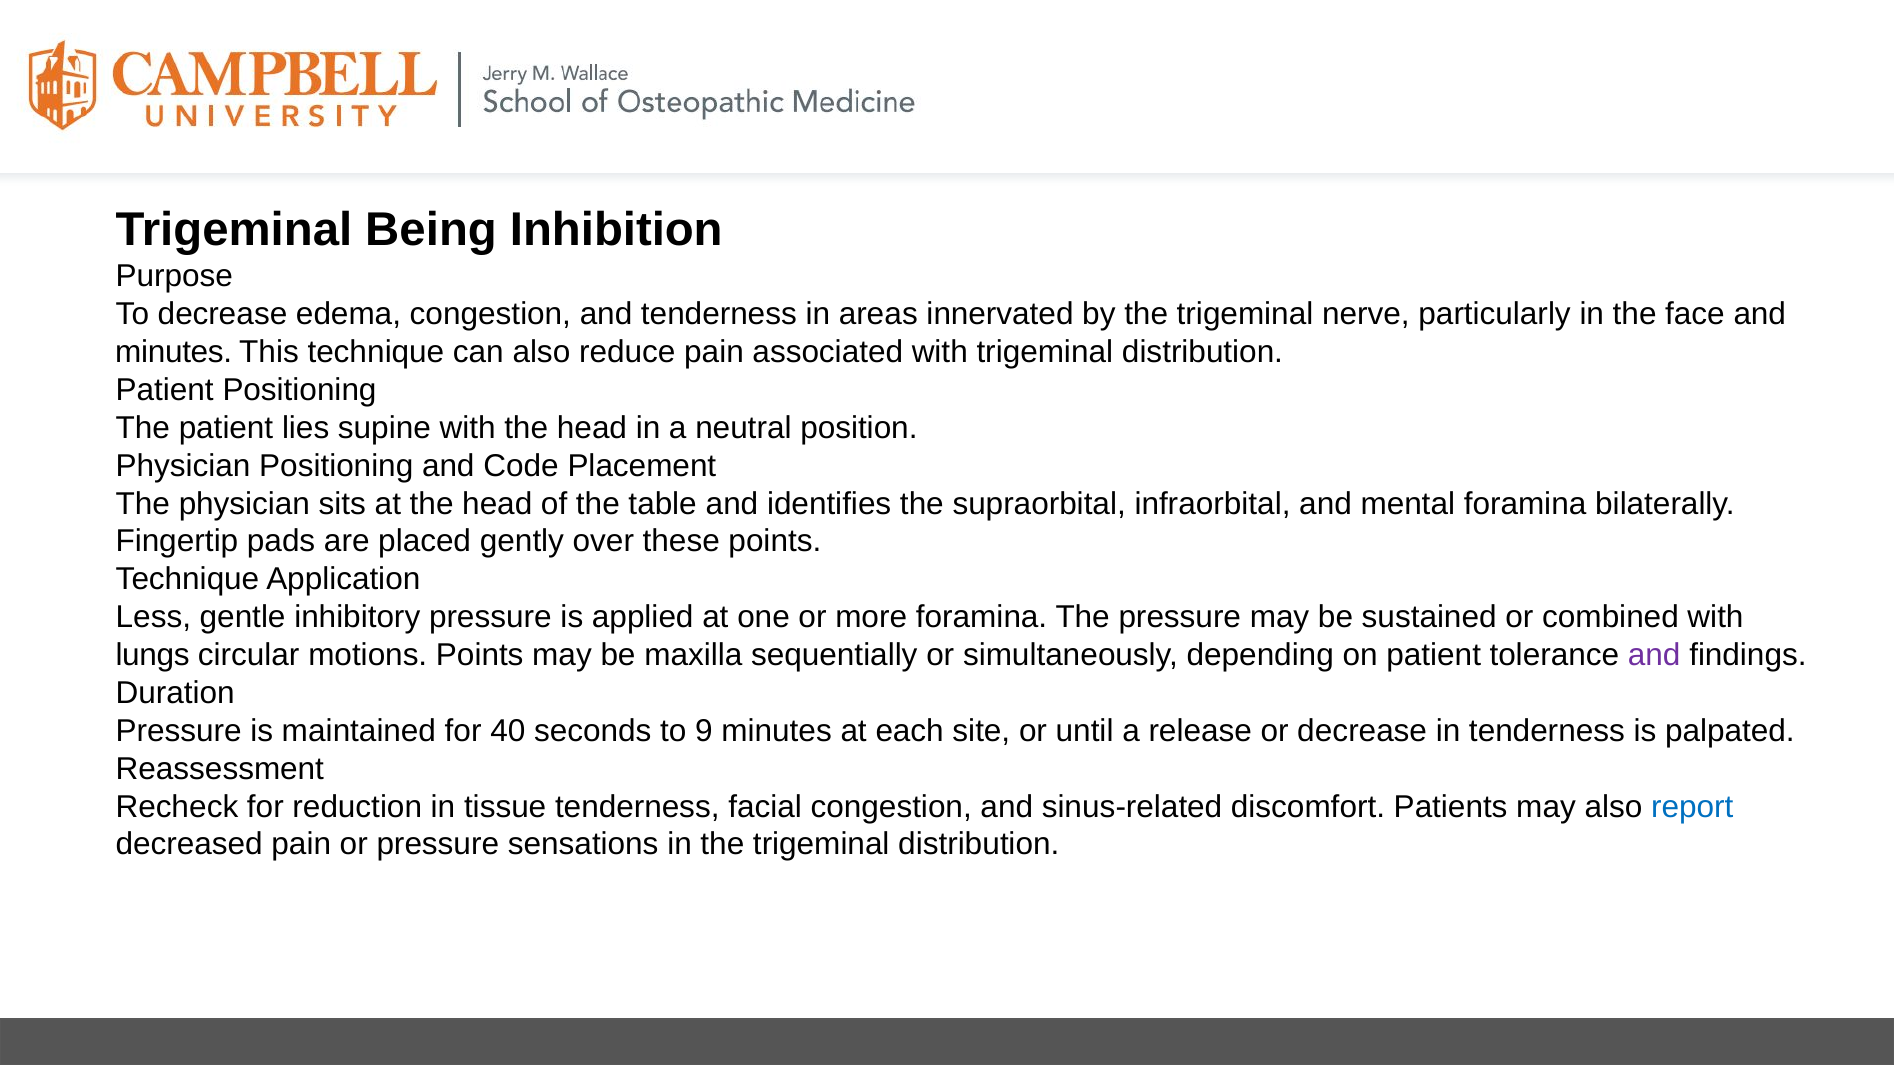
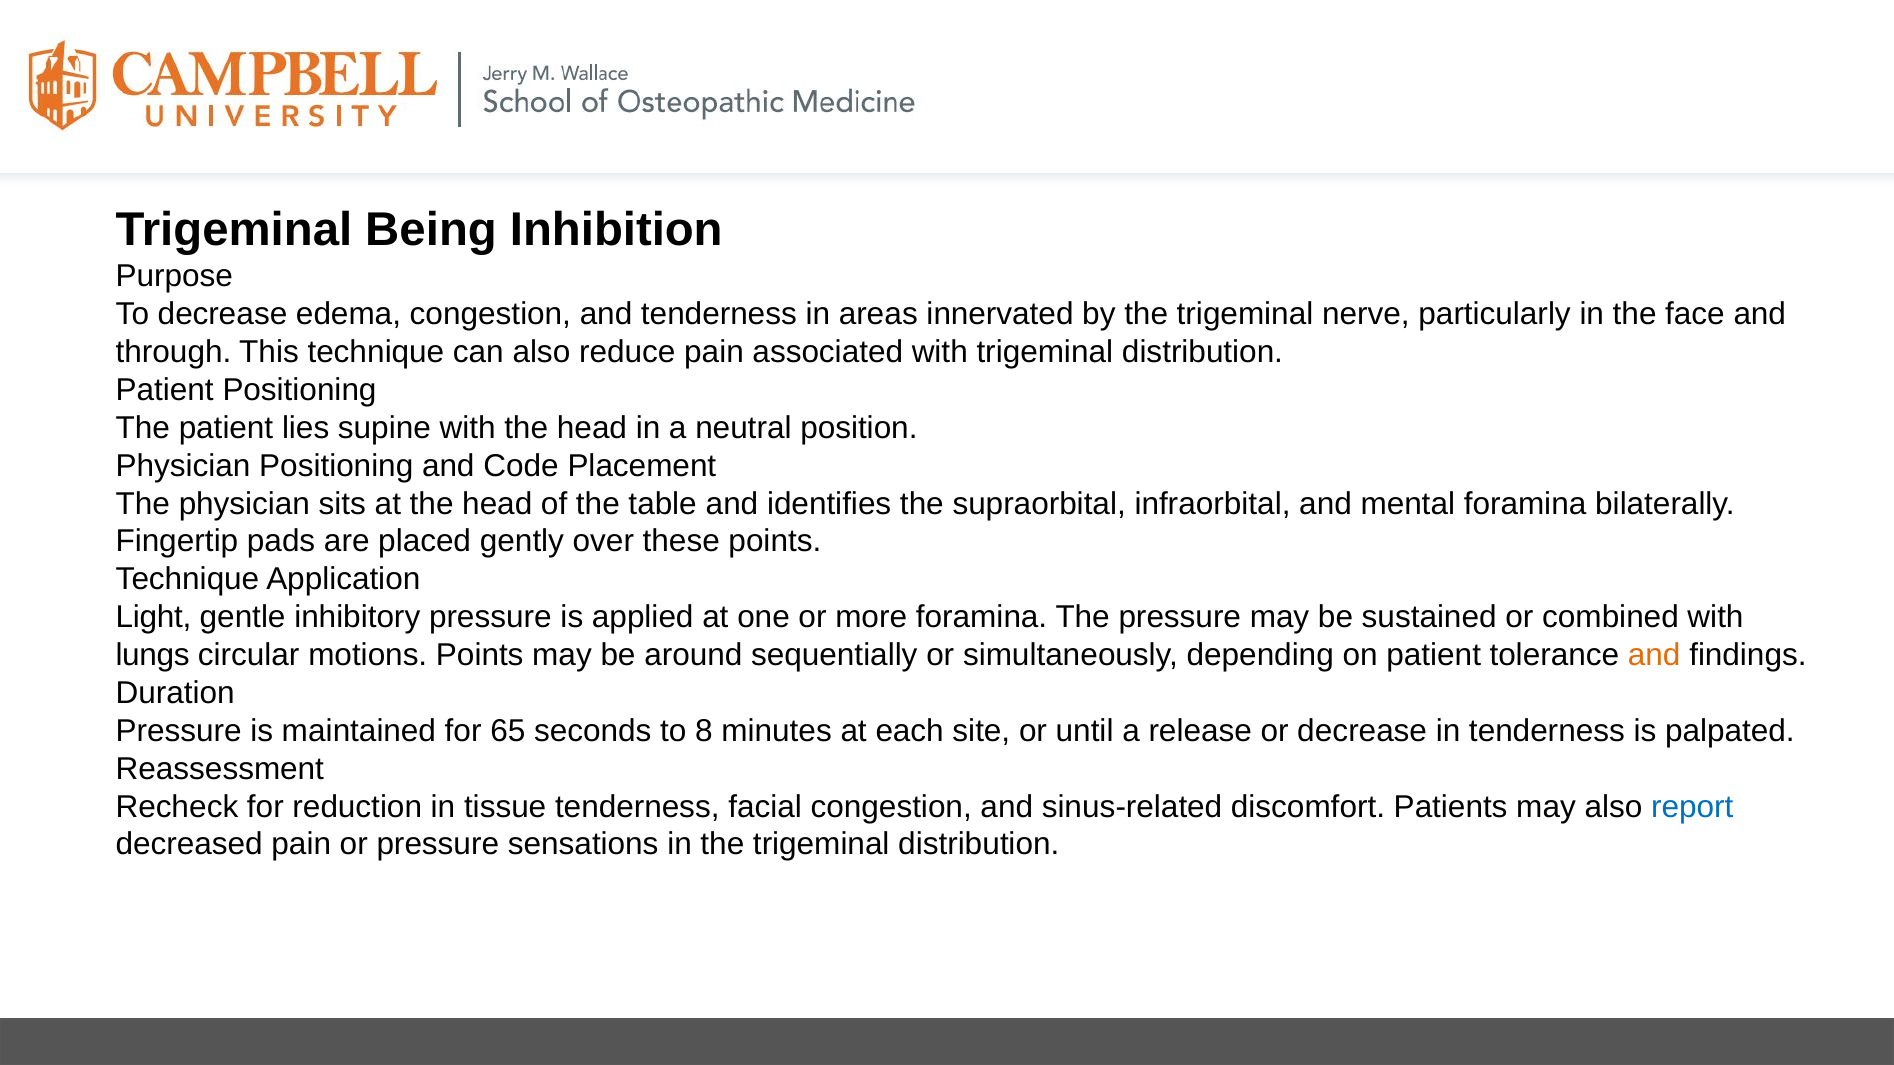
minutes: minutes -> through (174, 352)
Less: Less -> Light (154, 618)
maxilla: maxilla -> around (693, 655)
and colour: purple -> orange (1654, 655)
40: 40 -> 65 (508, 731)
9: 9 -> 8 (704, 731)
